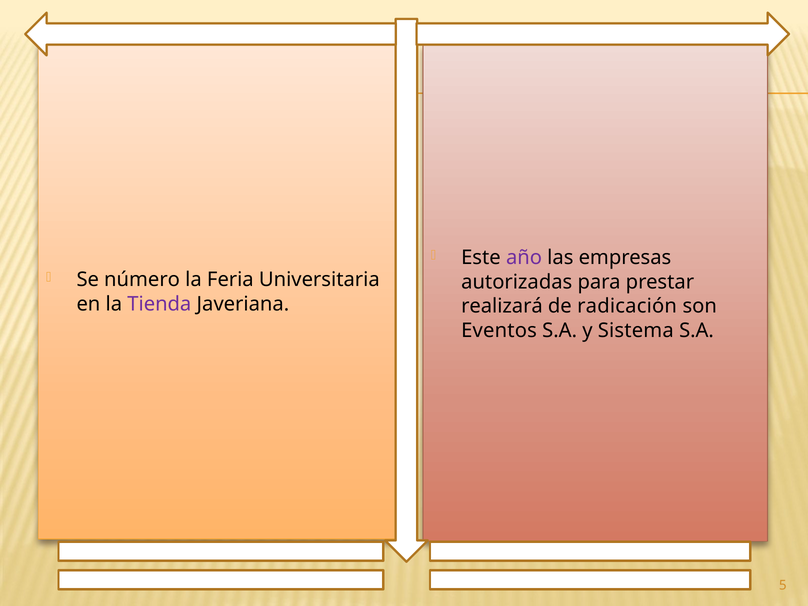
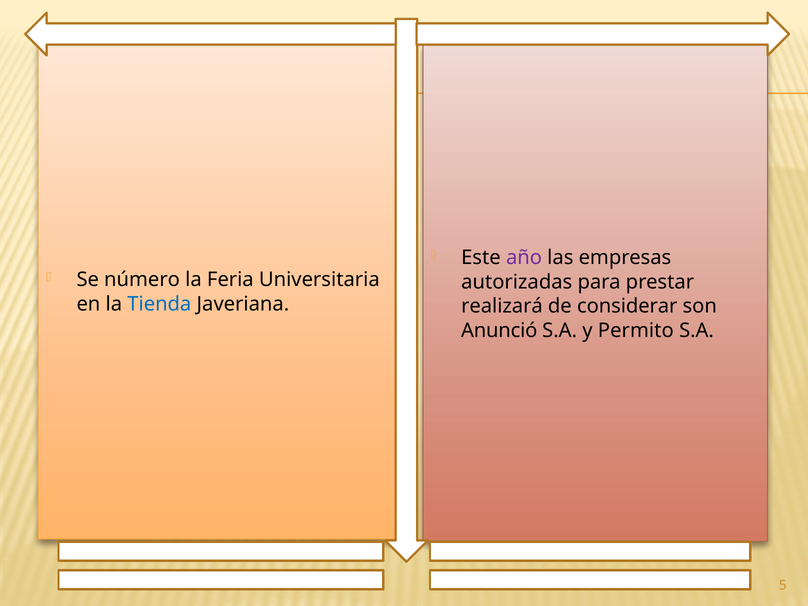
Tienda colour: purple -> blue (159, 304)
radicación: radicación -> considerar (627, 306)
Eventos: Eventos -> Anunció (499, 330)
Sistema: Sistema -> Permito (636, 330)
